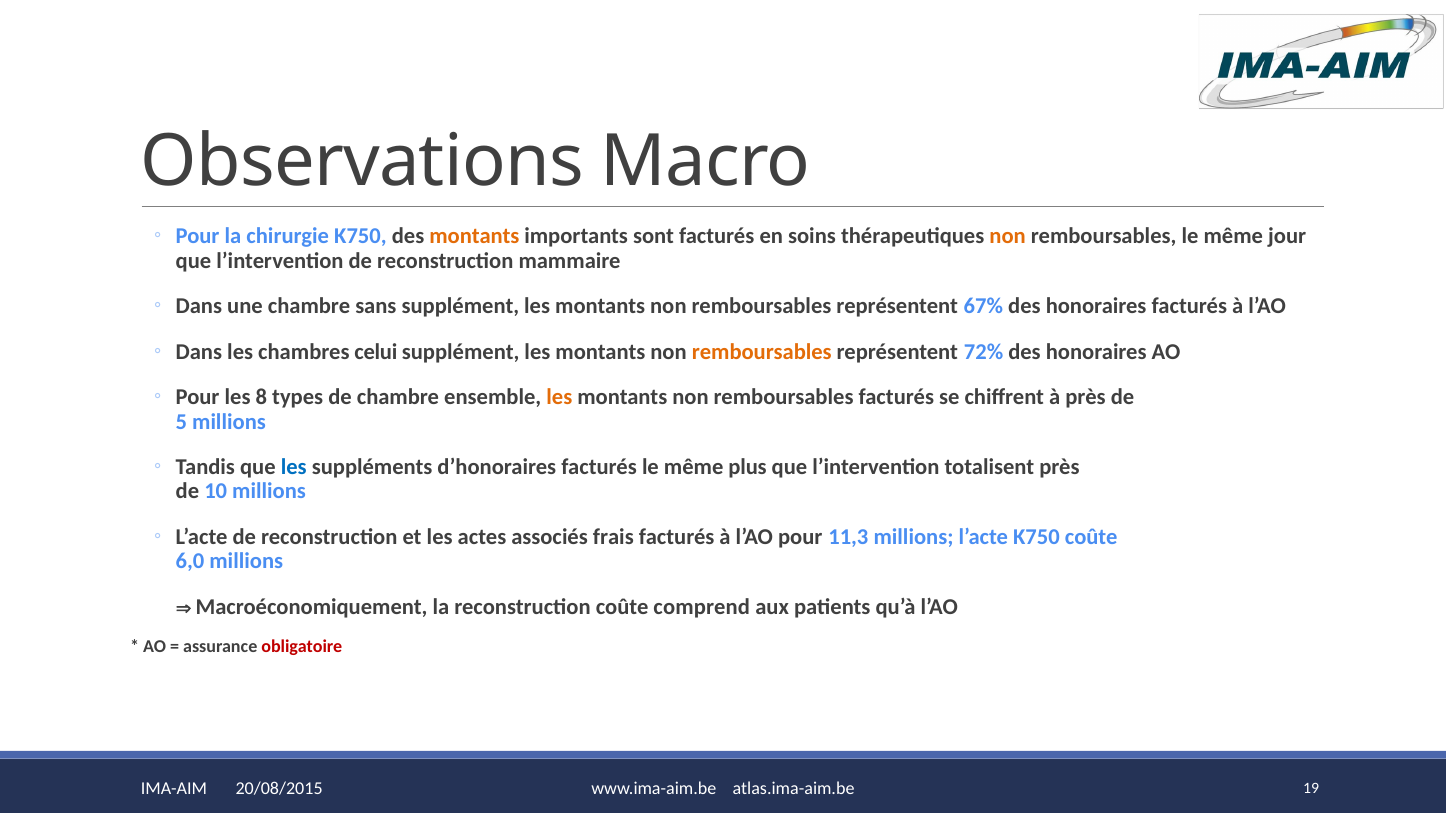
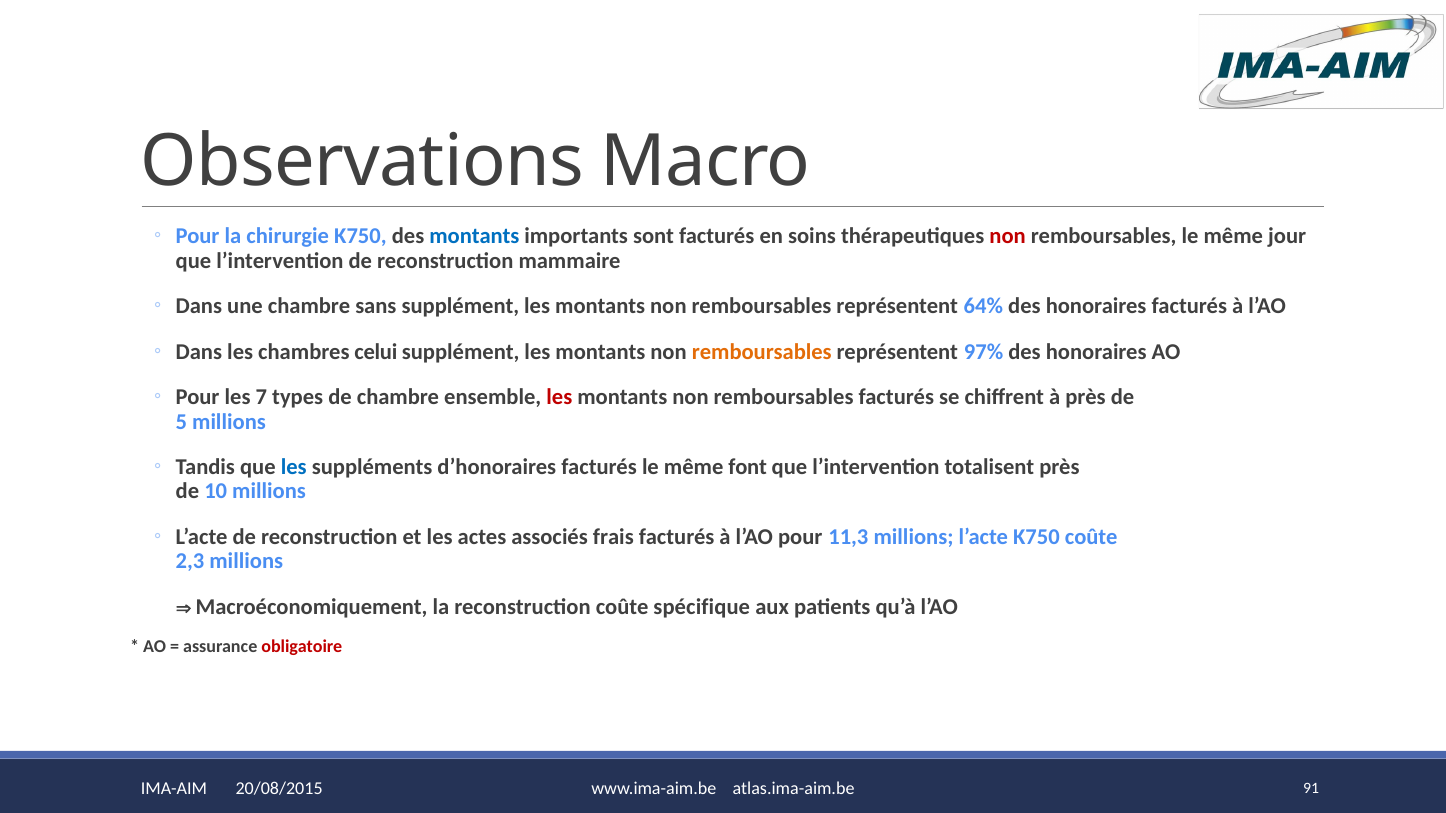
montants colour: orange -> blue (474, 236)
non colour: orange -> red (1008, 236)
67%: 67% -> 64% (983, 306)
72%: 72% -> 97% (984, 352)
8: 8 -> 7 (261, 397)
les colour: orange -> red (559, 397)
plus: plus -> font (748, 467)
6,0: 6,0 -> 2,3 (190, 562)
comprend: comprend -> spécifique (702, 607)
19: 19 -> 91 (1311, 789)
